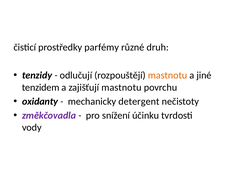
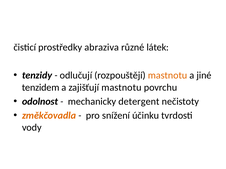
parfémy: parfémy -> abraziva (102, 47)
druh: druh -> látek (158, 47)
oxidanty: oxidanty -> odolnost (40, 102)
změkčovadla colour: purple -> orange (49, 116)
